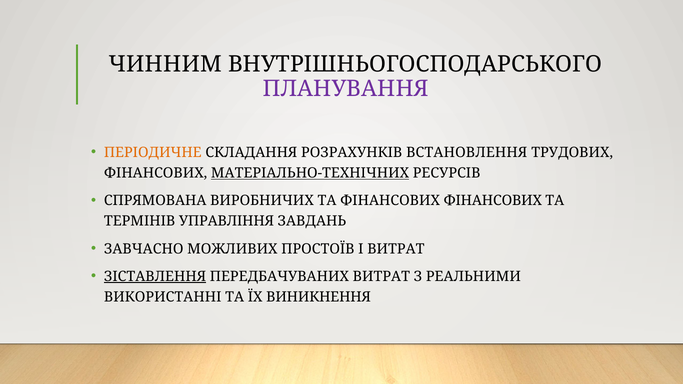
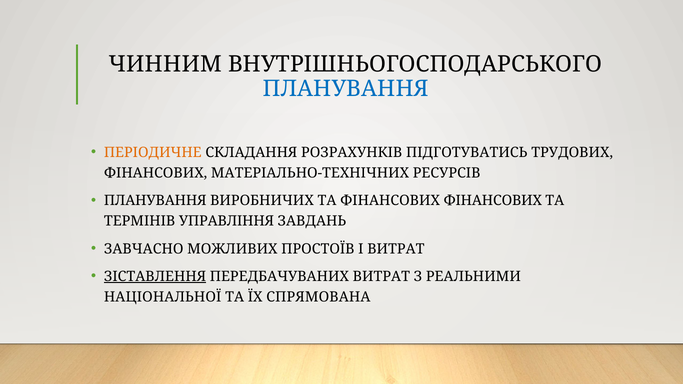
ПЛАНУВАННЯ colour: purple -> blue (346, 89)
ВСТАНОВЛЕННЯ: ВСТАНОВЛЕННЯ -> ПІДГОТУВАТИСЬ (467, 153)
МАТЕРІАЛЬНО-ТЕХНІЧНИХ underline: present -> none (310, 173)
СПРЯМОВАНА: СПРЯМОВАНА -> ПЛАНУВАННЯ (155, 201)
ВИКОРИСТАННІ: ВИКОРИСТАННІ -> НАЦІОНАЛЬНОЇ (163, 297)
ВИНИКНЕННЯ: ВИНИКНЕННЯ -> СПРЯМОВАНА (318, 297)
